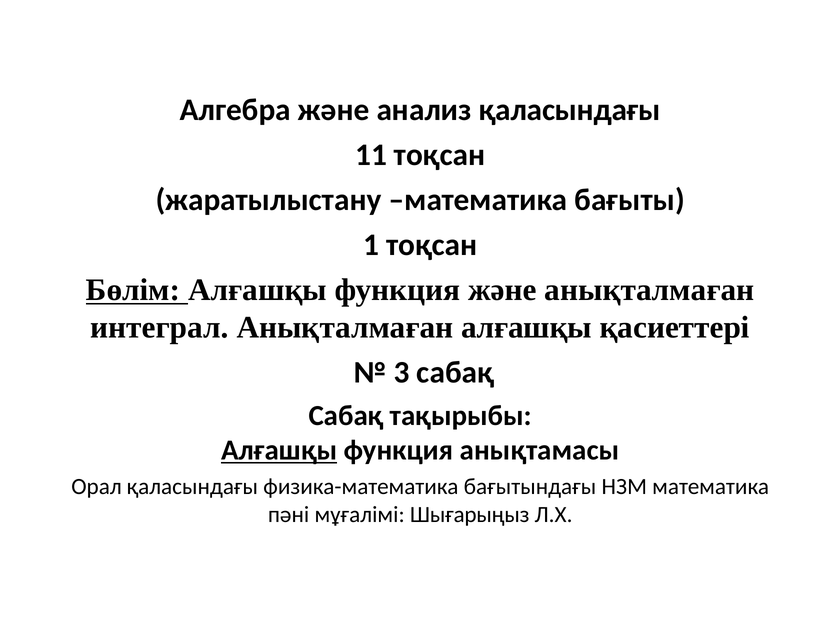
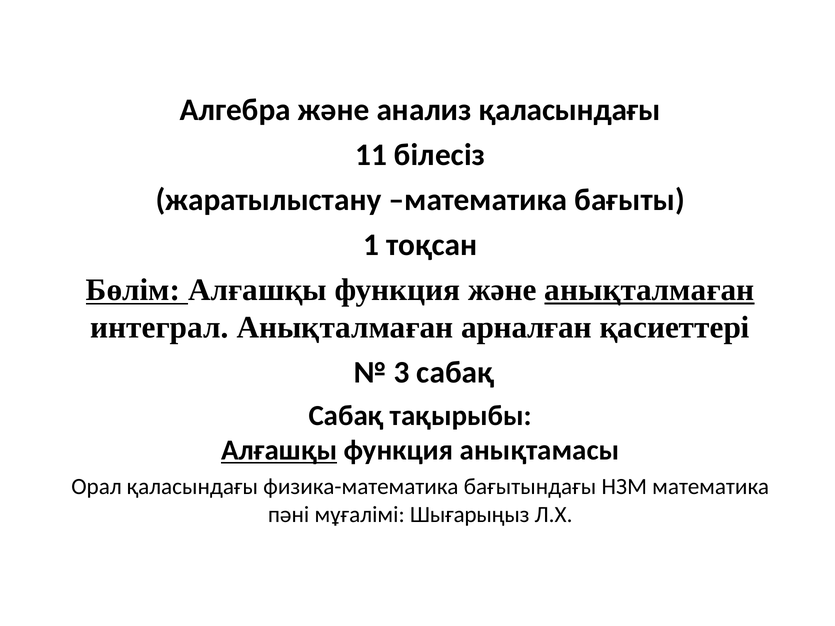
11 тоқсан: тоқсан -> білесіз (440, 155)
анықталмаған underline: none -> present (649, 290)
Анықталмаған алғашқы: алғашқы -> арналған (527, 328)
